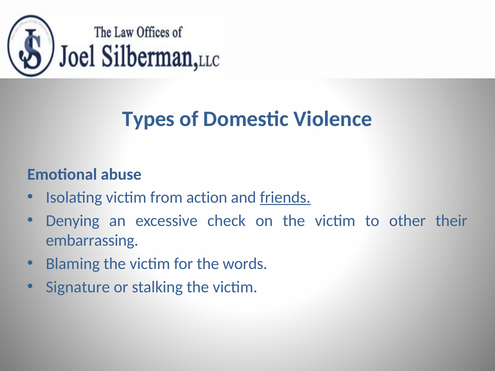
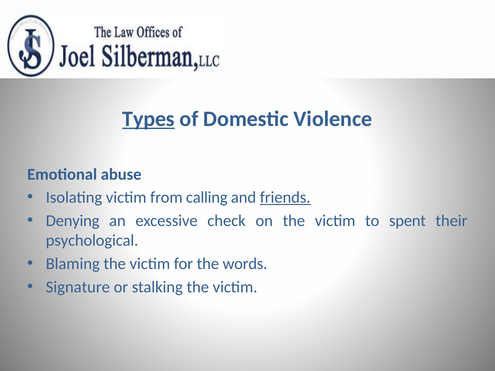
Types underline: none -> present (149, 119)
action: action -> calling (207, 198)
other: other -> spent (407, 221)
embarrassing: embarrassing -> psychological (92, 241)
